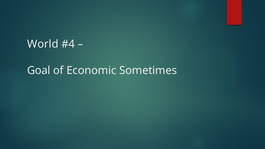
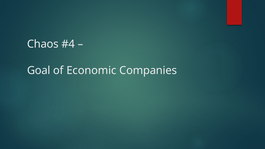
World: World -> Chaos (43, 44)
Sometimes: Sometimes -> Companies (148, 70)
